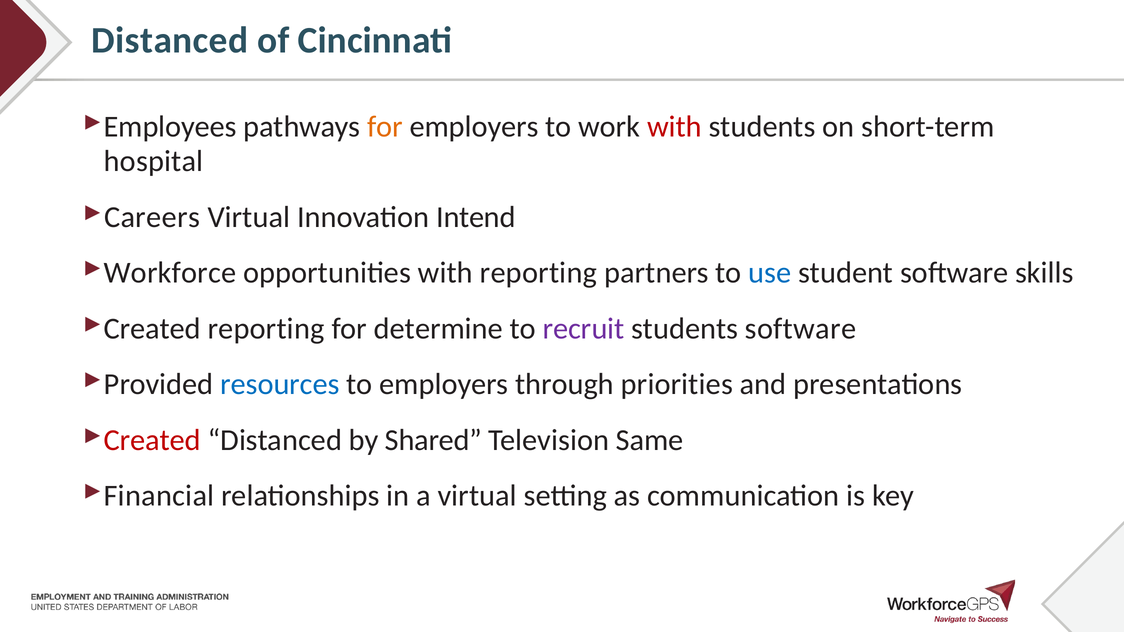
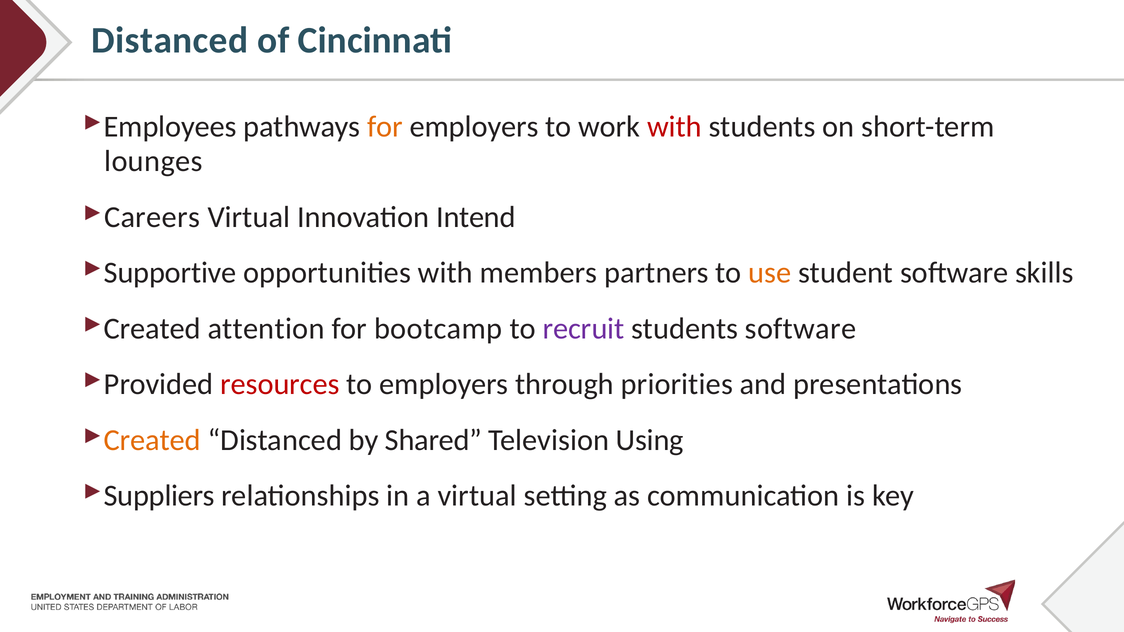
hospital: hospital -> lounges (153, 161)
Workforce: Workforce -> Supportive (170, 273)
with reporting: reporting -> members (538, 273)
use colour: blue -> orange (770, 273)
Created reporting: reporting -> attention (266, 329)
determine: determine -> bootcamp (438, 329)
resources colour: blue -> red (280, 385)
Created colour: red -> orange (152, 440)
Same: Same -> Using (650, 440)
Financial: Financial -> Suppliers (159, 496)
